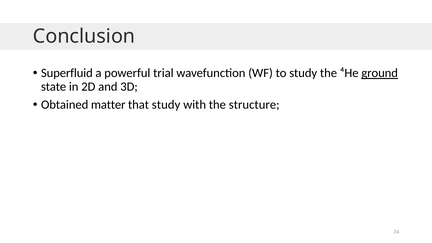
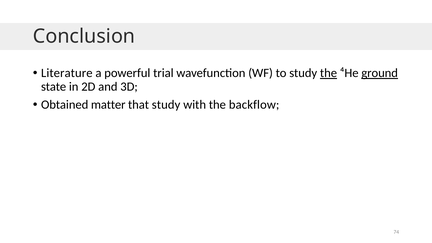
Superfluid: Superfluid -> Literature (67, 73)
the underline: none -> present (329, 73)
structure: structure -> backflow (254, 105)
